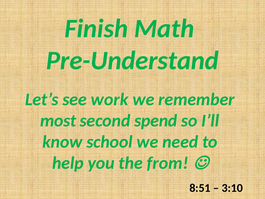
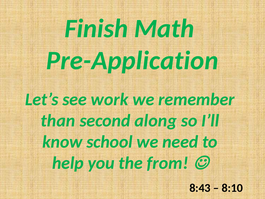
Pre-Understand: Pre-Understand -> Pre-Application (132, 60)
most: most -> than (58, 120)
spend: spend -> along (156, 120)
8:51: 8:51 -> 8:43 (200, 188)
3:10: 3:10 -> 8:10 (232, 188)
